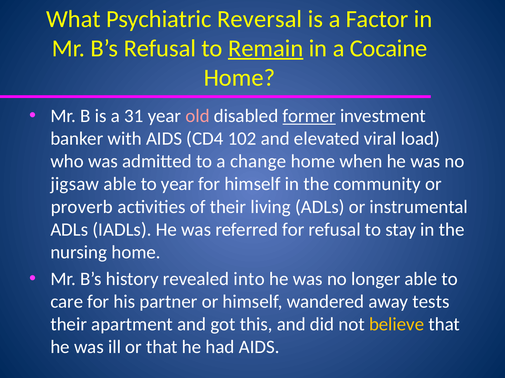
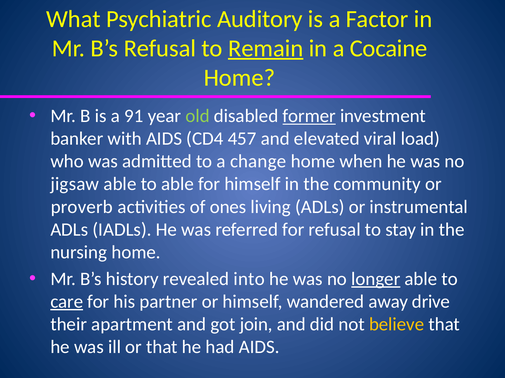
Reversal: Reversal -> Auditory (260, 19)
31: 31 -> 91 (134, 116)
old colour: pink -> light green (198, 116)
102: 102 -> 457 (242, 139)
to year: year -> able (177, 184)
of their: their -> ones (228, 207)
longer underline: none -> present (376, 279)
care underline: none -> present (67, 302)
tests: tests -> drive (431, 302)
this: this -> join (256, 325)
